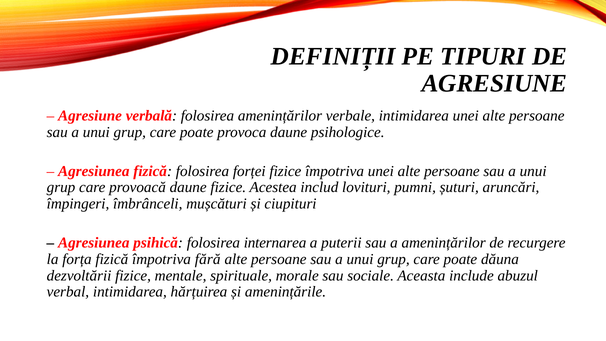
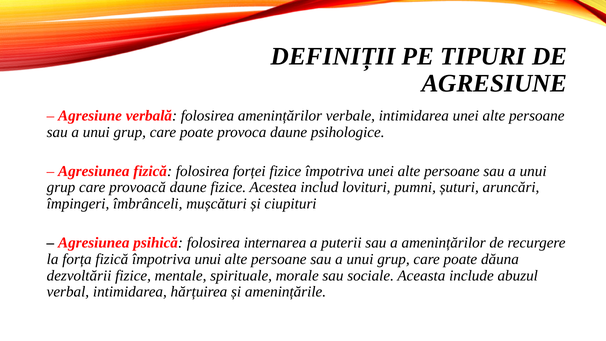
împotriva fără: fără -> unui (208, 259)
